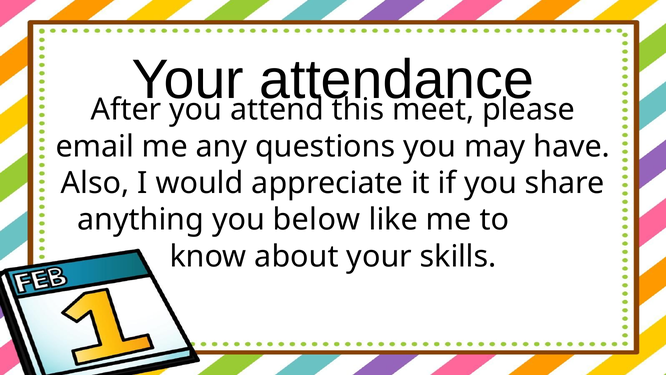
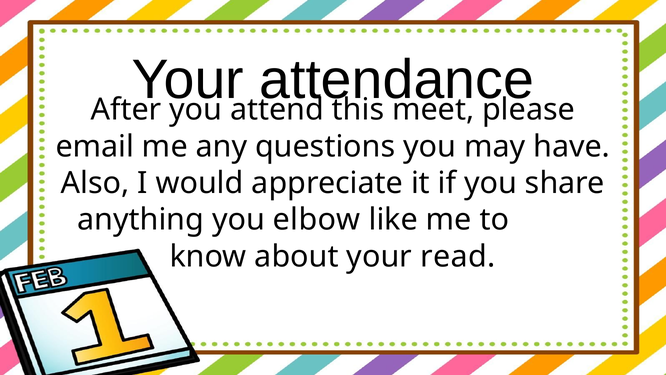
below: below -> elbow (317, 220)
skills: skills -> read (458, 256)
